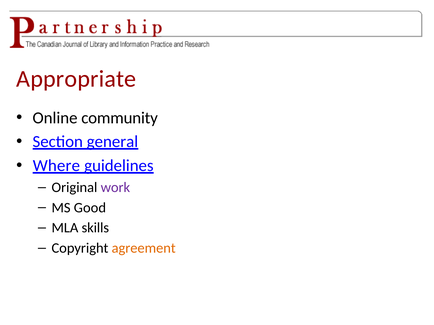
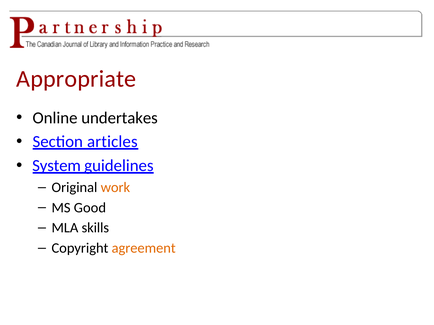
community: community -> undertakes (120, 118)
general: general -> articles (112, 142)
Where: Where -> System (57, 166)
work colour: purple -> orange (115, 188)
